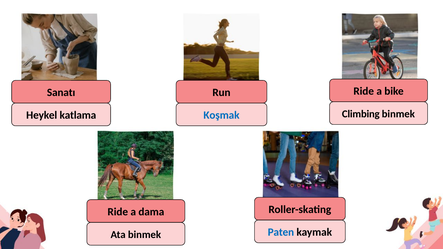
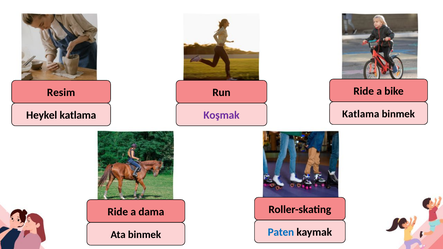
Sanatı: Sanatı -> Resim (61, 93)
Climbing: Climbing -> Katlama (361, 114)
Koşmak colour: blue -> purple (221, 115)
